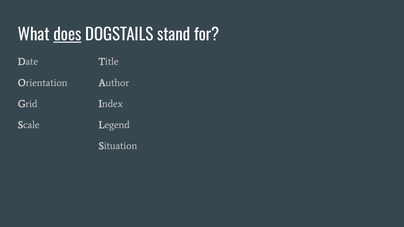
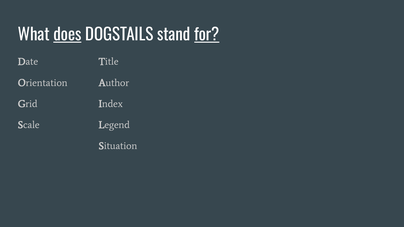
for underline: none -> present (207, 35)
